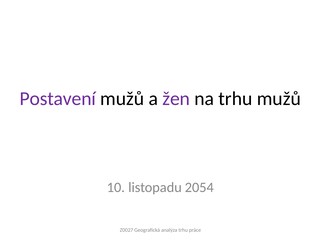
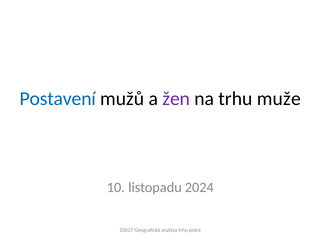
Postavení colour: purple -> blue (58, 98)
trhu mužů: mužů -> muže (279, 98)
2054: 2054 -> 2024 (199, 187)
